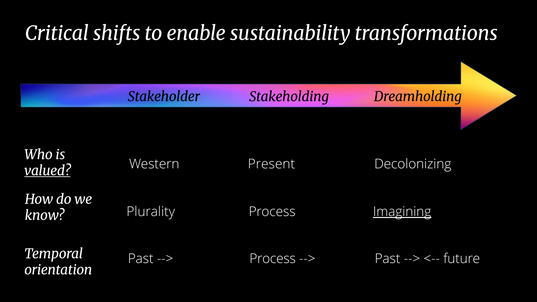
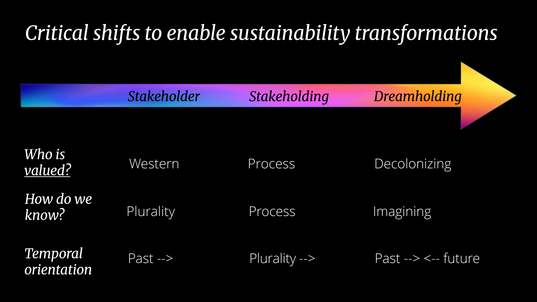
Present: Present -> Process (271, 164)
Imagining underline: present -> none (402, 212)
Process: Process -> Plurality (273, 259)
